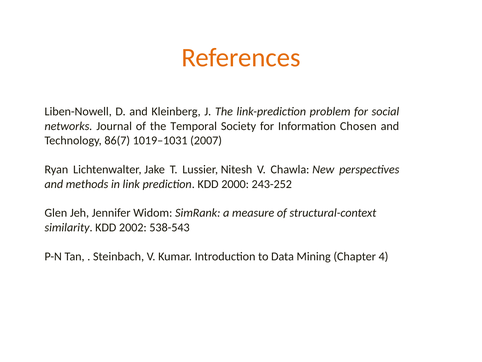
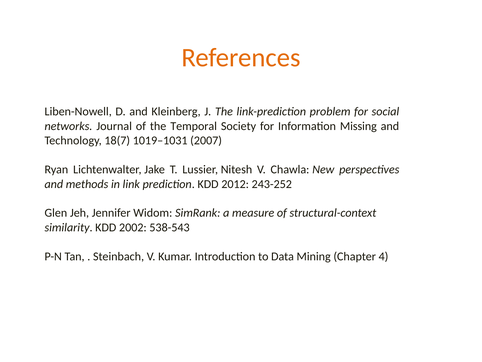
Chosen: Chosen -> Missing (358, 126)
86(7: 86(7 -> 18(7 (117, 140)
2000: 2000 -> 2012 (235, 184)
